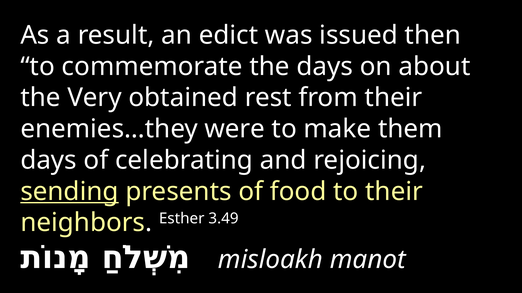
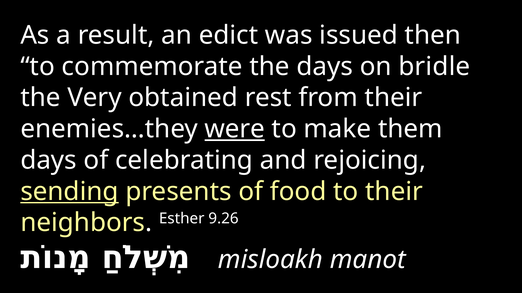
about: about -> bridle (434, 67)
were underline: none -> present (235, 129)
3.49: 3.49 -> 9.26 (223, 219)
